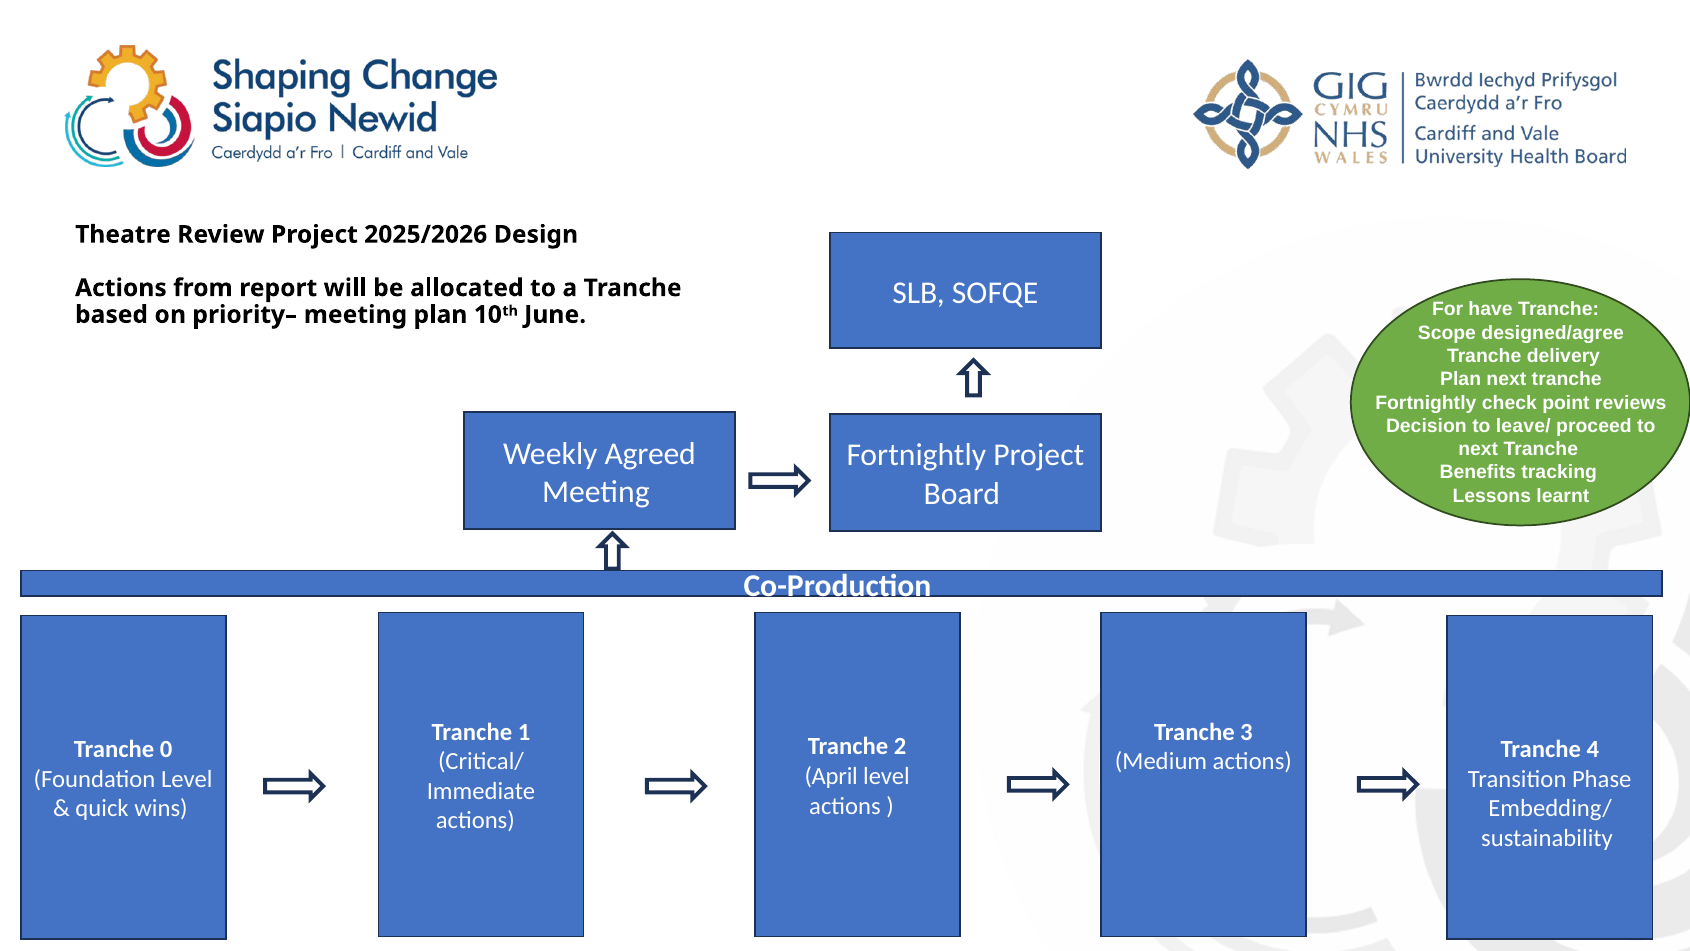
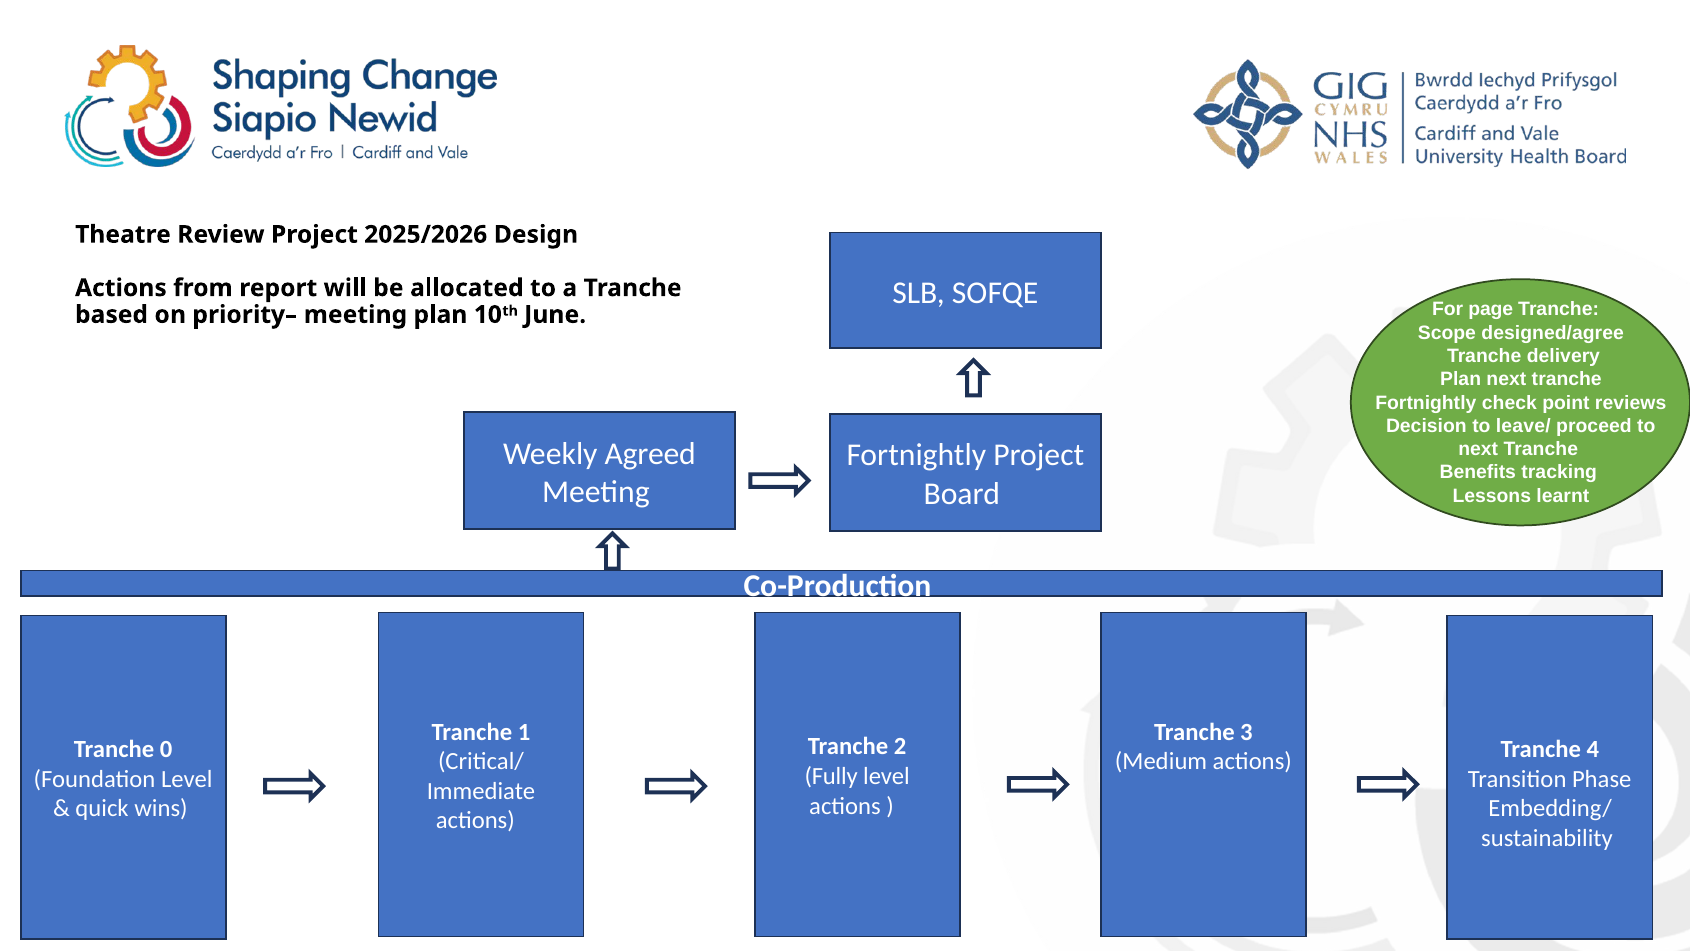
have: have -> page (1491, 309)
April: April -> Fully (831, 776)
